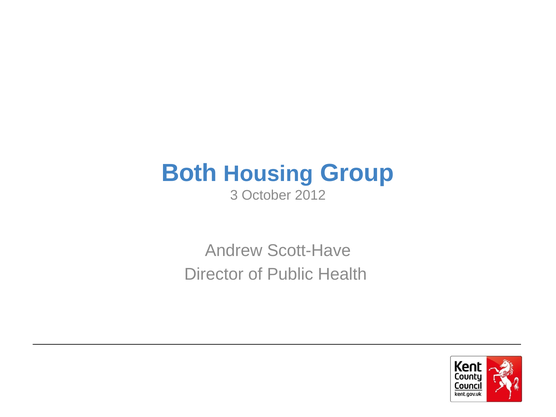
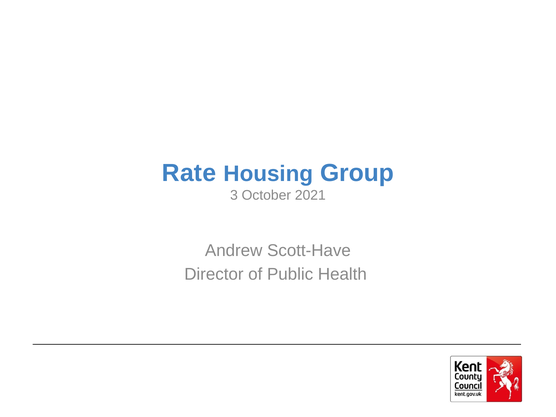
Both: Both -> Rate (189, 173)
2012: 2012 -> 2021 (310, 195)
